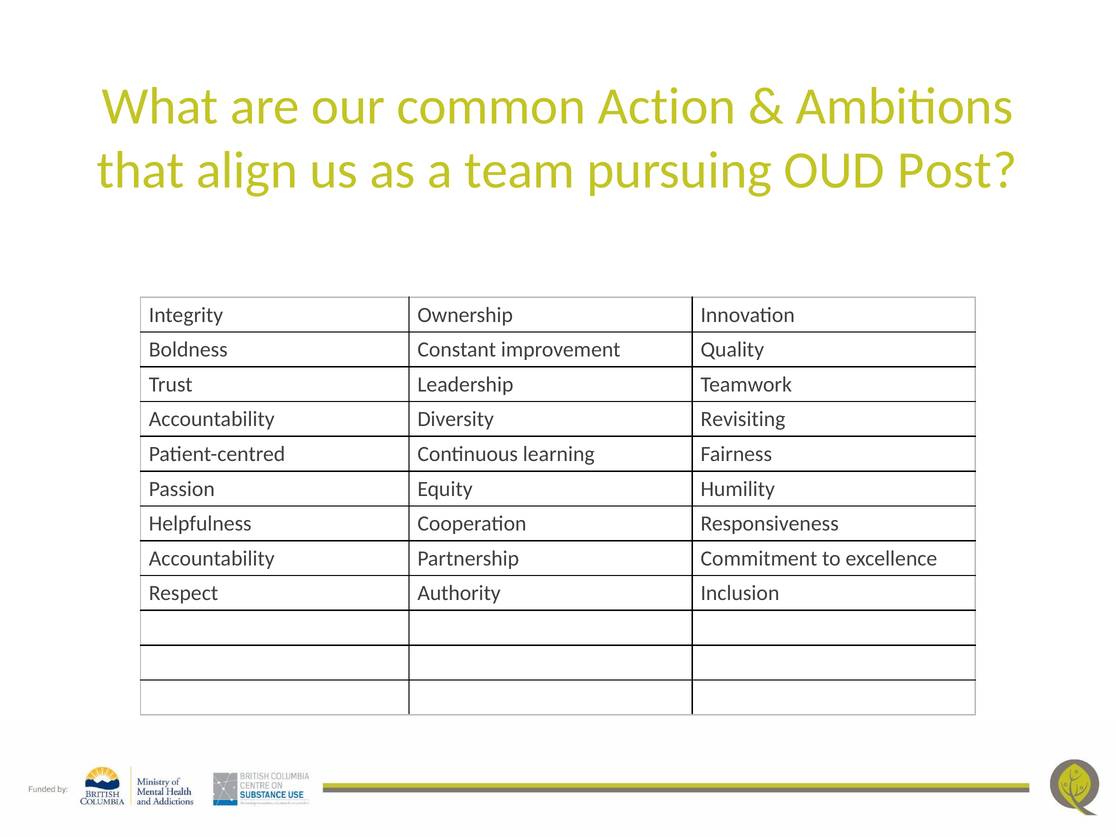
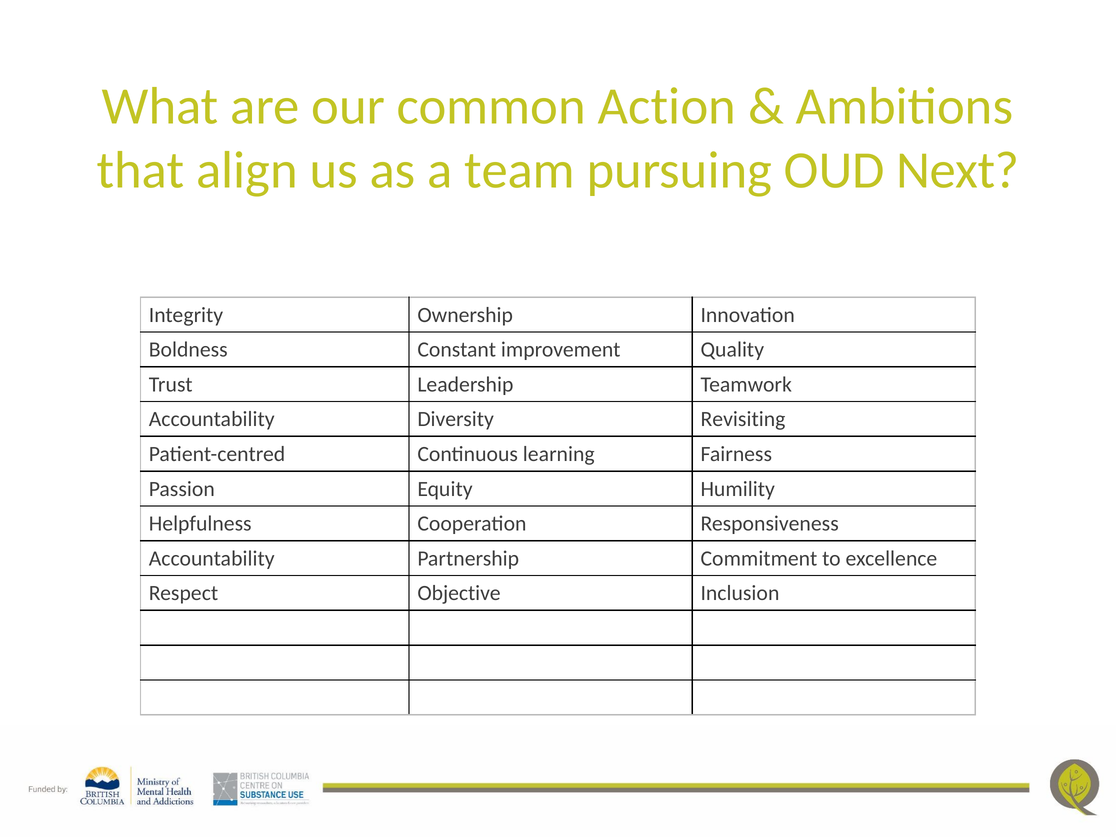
Post: Post -> Next (958, 170)
Authority: Authority -> Objective (459, 593)
